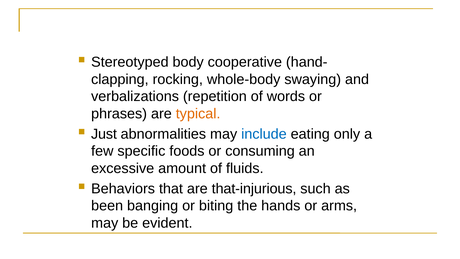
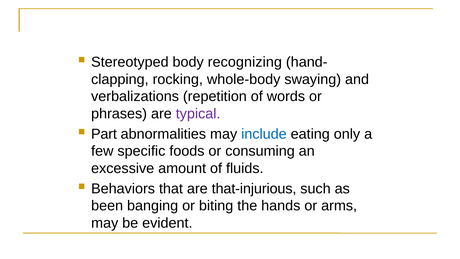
cooperative: cooperative -> recognizing (245, 62)
typical colour: orange -> purple (198, 114)
Just: Just -> Part (104, 134)
